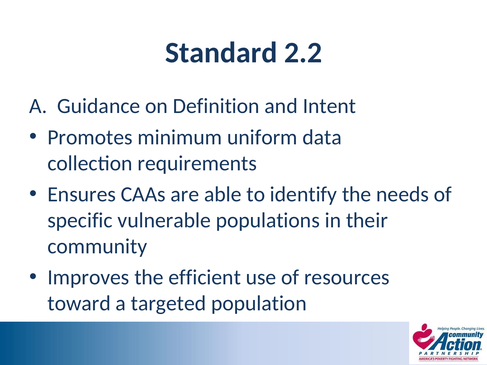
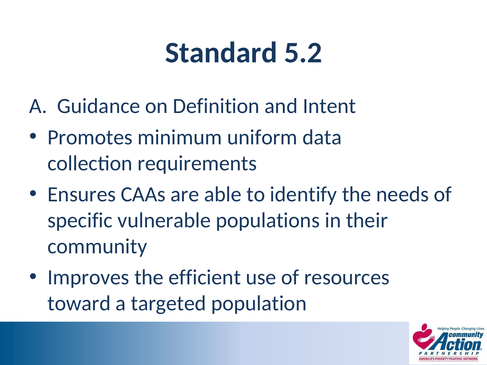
2.2: 2.2 -> 5.2 (303, 53)
